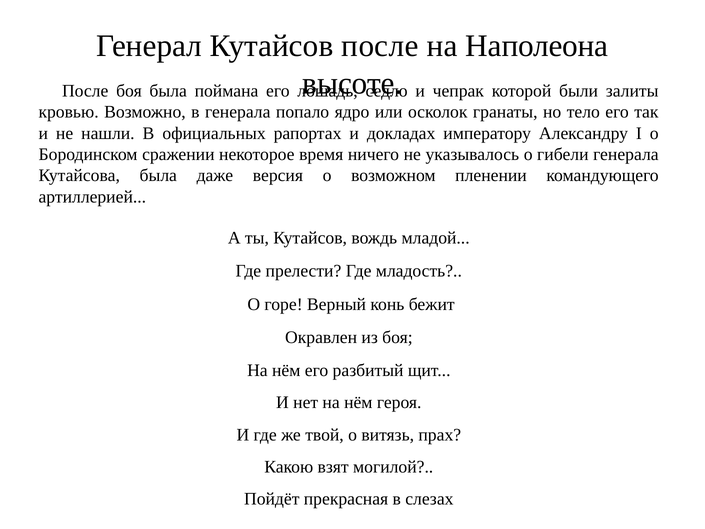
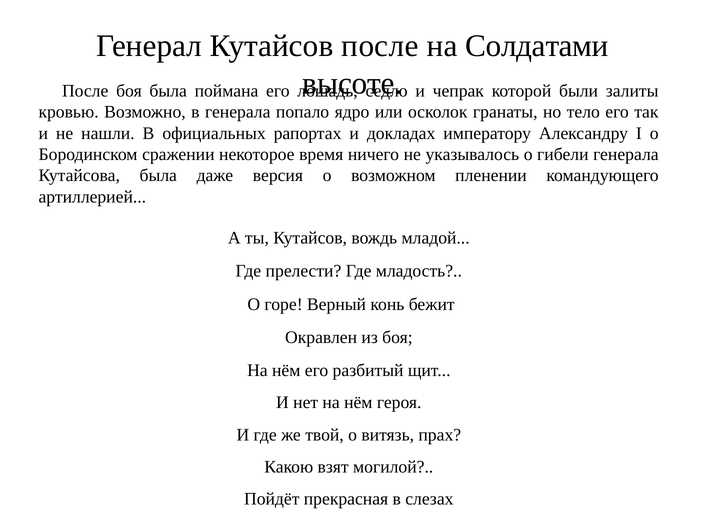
Наполеона: Наполеона -> Солдатами (537, 46)
